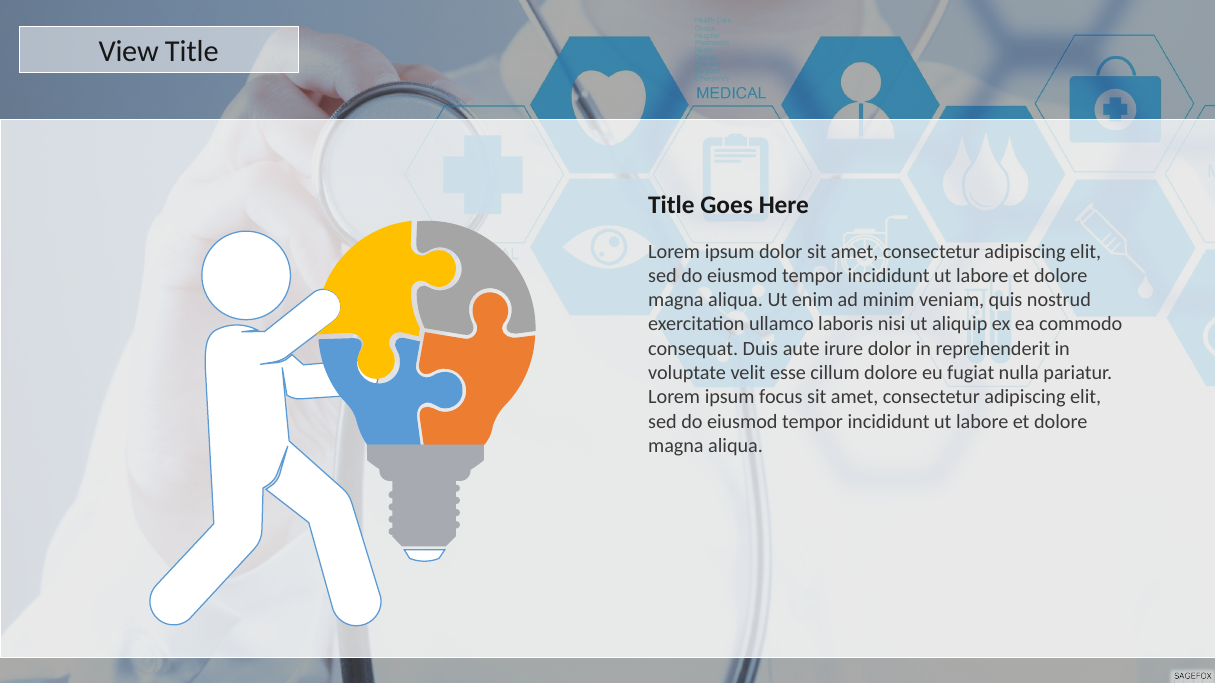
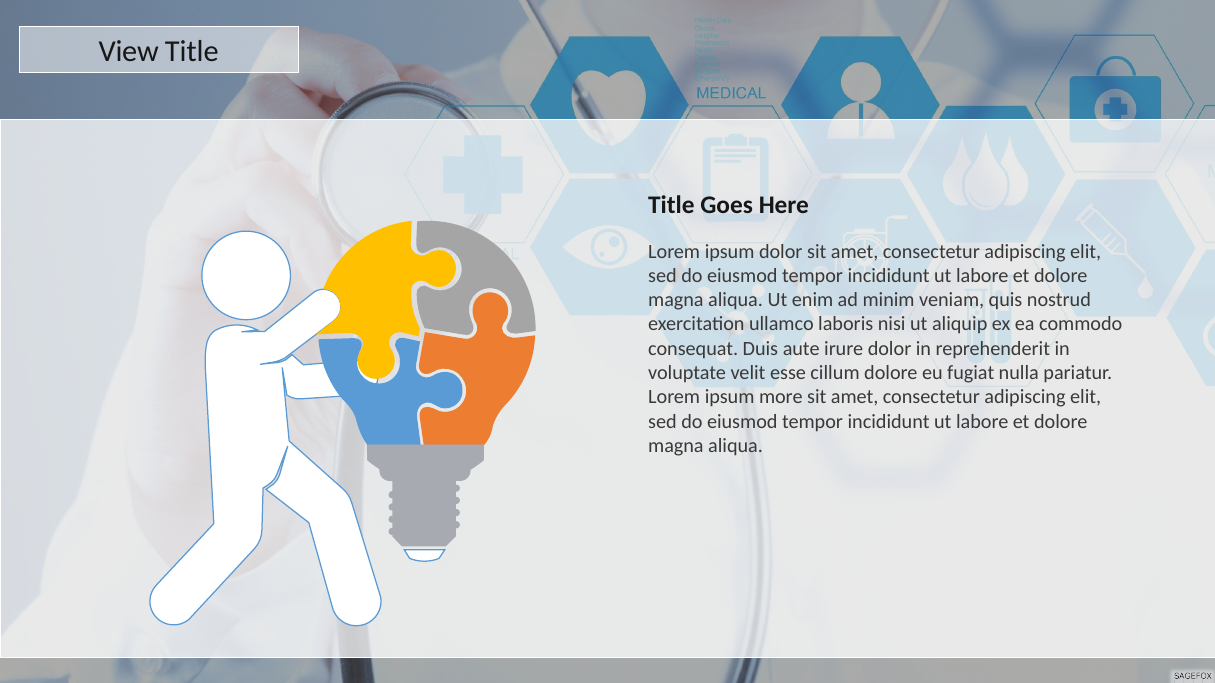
focus: focus -> more (781, 397)
